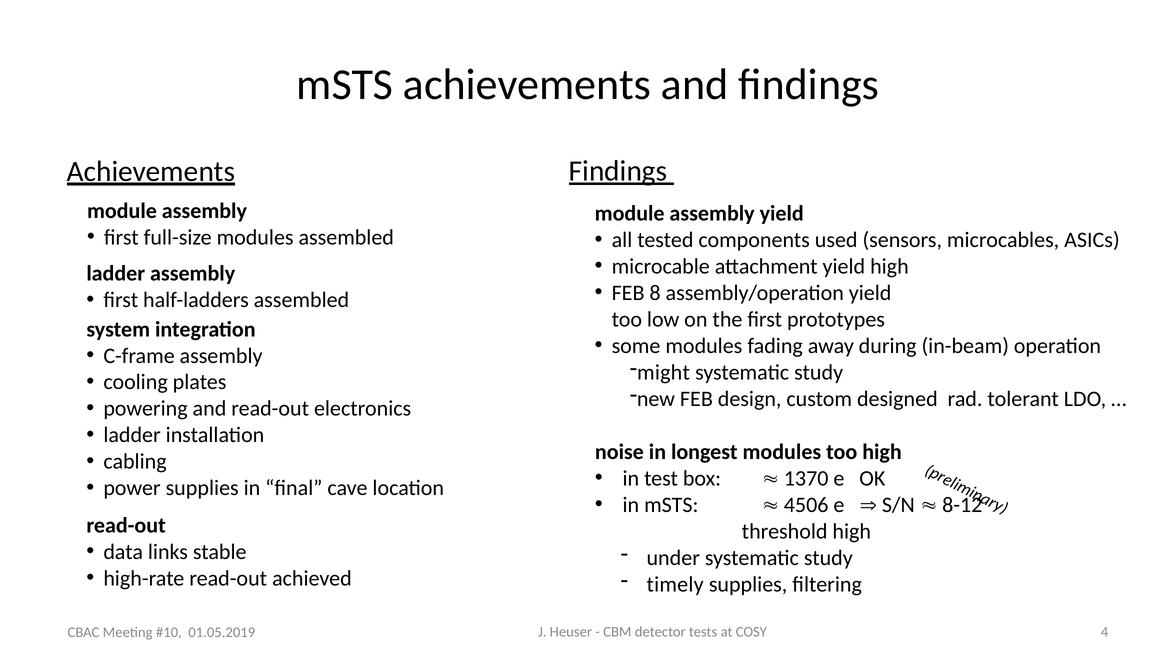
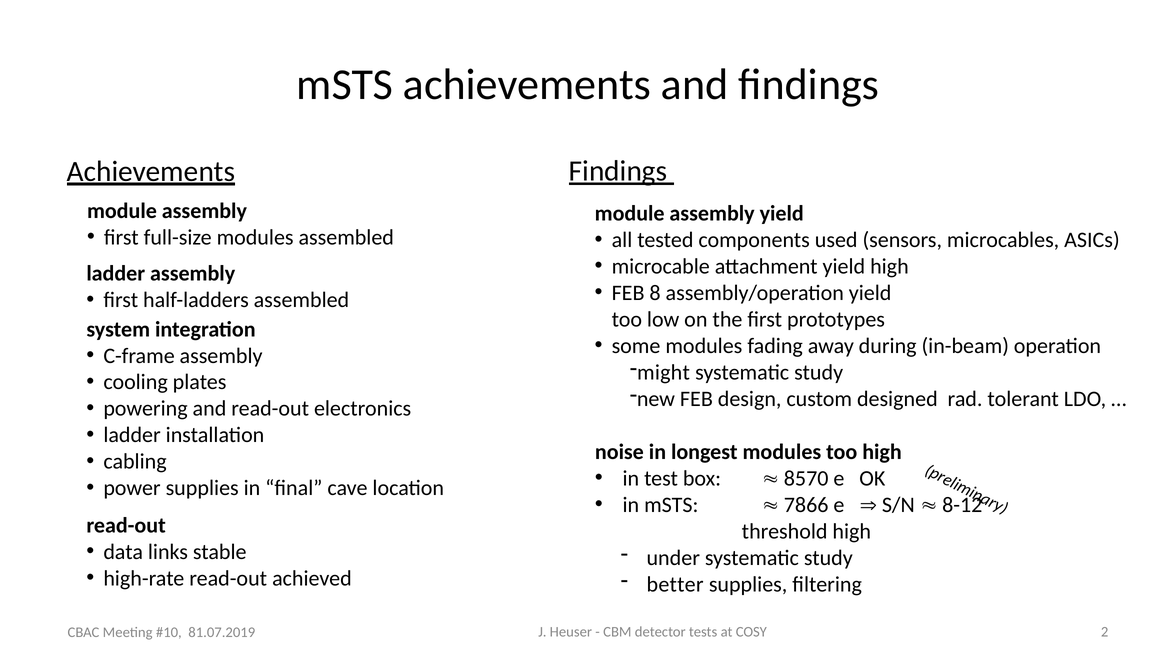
1370: 1370 -> 8570 (806, 478)
4506: 4506 -> 7866 (806, 504)
timely: timely -> better (675, 584)
4: 4 -> 2 (1105, 632)
01.05.2019: 01.05.2019 -> 81.07.2019 (222, 632)
